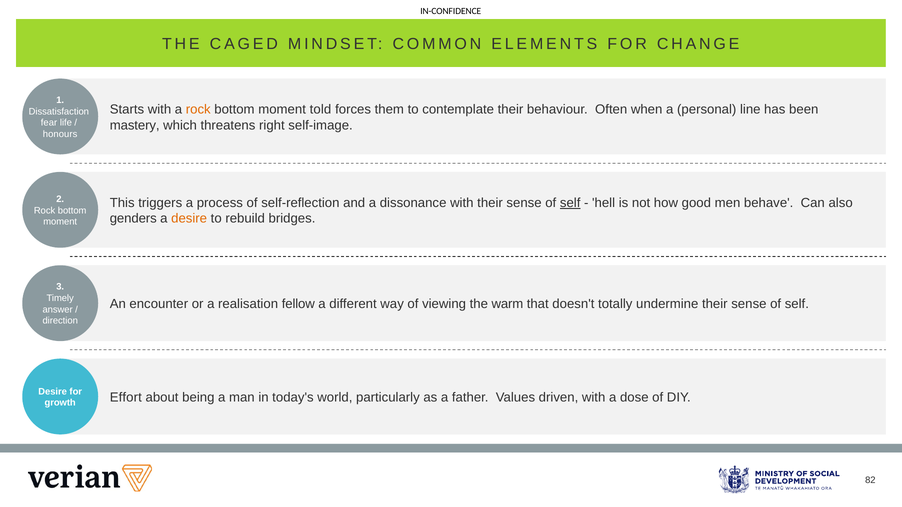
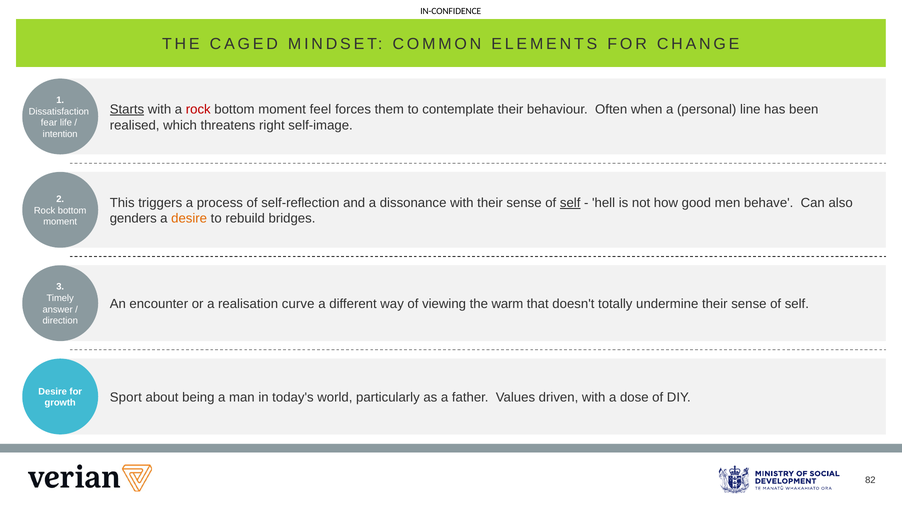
Starts underline: none -> present (127, 110)
rock colour: orange -> red (198, 110)
told: told -> feel (320, 110)
mastery: mastery -> realised (135, 125)
honours: honours -> intention (60, 134)
fellow: fellow -> curve (298, 304)
Effort: Effort -> Sport (126, 398)
